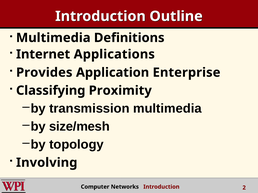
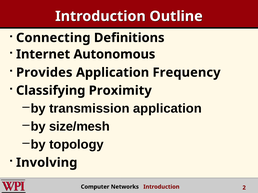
Multimedia: Multimedia -> Connecting (53, 38)
Applications: Applications -> Autonomous (114, 54)
Enterprise: Enterprise -> Frequency (187, 73)
transmission multimedia: multimedia -> application (167, 109)
